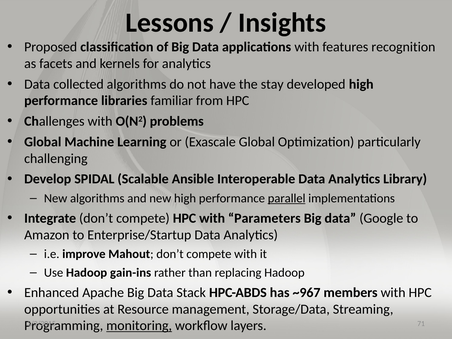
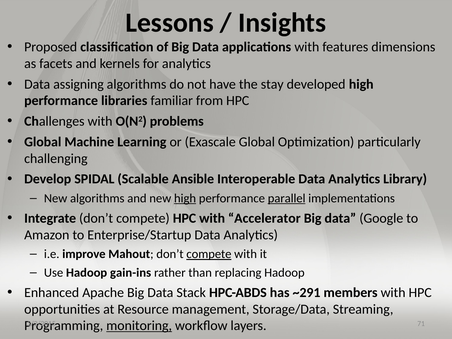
recognition: recognition -> dimensions (403, 47)
collected: collected -> assigning (79, 84)
high underline: none -> present (185, 198)
Parameters: Parameters -> Accelerator (264, 218)
compete underline: none -> present (209, 254)
~967: ~967 -> ~291 (307, 293)
